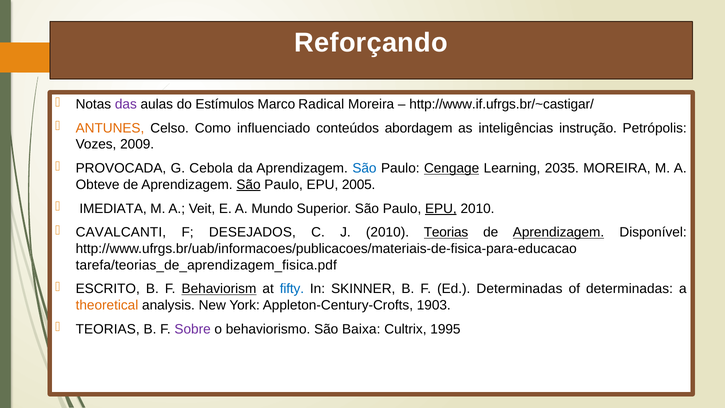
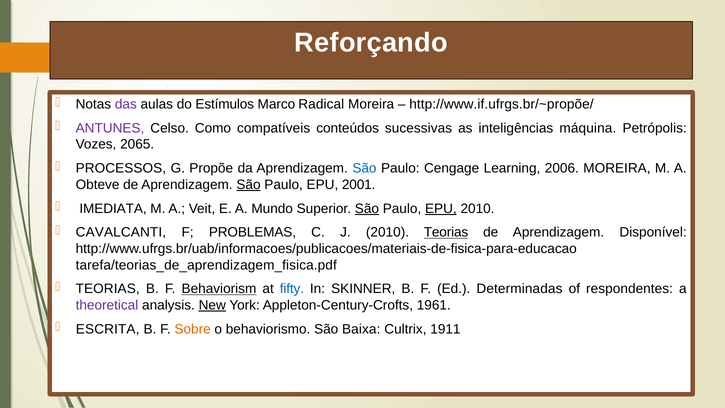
http://www.if.ufrgs.br/~castigar/: http://www.if.ufrgs.br/~castigar/ -> http://www.if.ufrgs.br/~propõe/ (501, 104)
ANTUNES colour: orange -> purple (110, 128)
influenciado: influenciado -> compatíveis (274, 128)
abordagem: abordagem -> sucessivas (419, 128)
instrução: instrução -> máquina (588, 128)
2009: 2009 -> 2065 (137, 144)
PROVOCADA: PROVOCADA -> PROCESSOS (121, 168)
Cebola: Cebola -> Propõe (211, 168)
Cengage underline: present -> none (452, 168)
2035: 2035 -> 2006 (562, 168)
2005: 2005 -> 2001 (359, 185)
São underline: none -> present (367, 208)
DESEJADOS: DESEJADOS -> PROBLEMAS (252, 232)
Aprendizagem underline: present -> none (559, 232)
ESCRITO: ESCRITO -> TEORIAS (108, 289)
of determinadas: determinadas -> respondentes (630, 289)
theoretical colour: orange -> purple (107, 305)
New underline: none -> present (212, 305)
1903: 1903 -> 1961 (434, 305)
TEORIAS: TEORIAS -> ESCRITA (108, 329)
Sobre colour: purple -> orange (193, 329)
1995: 1995 -> 1911 (445, 329)
